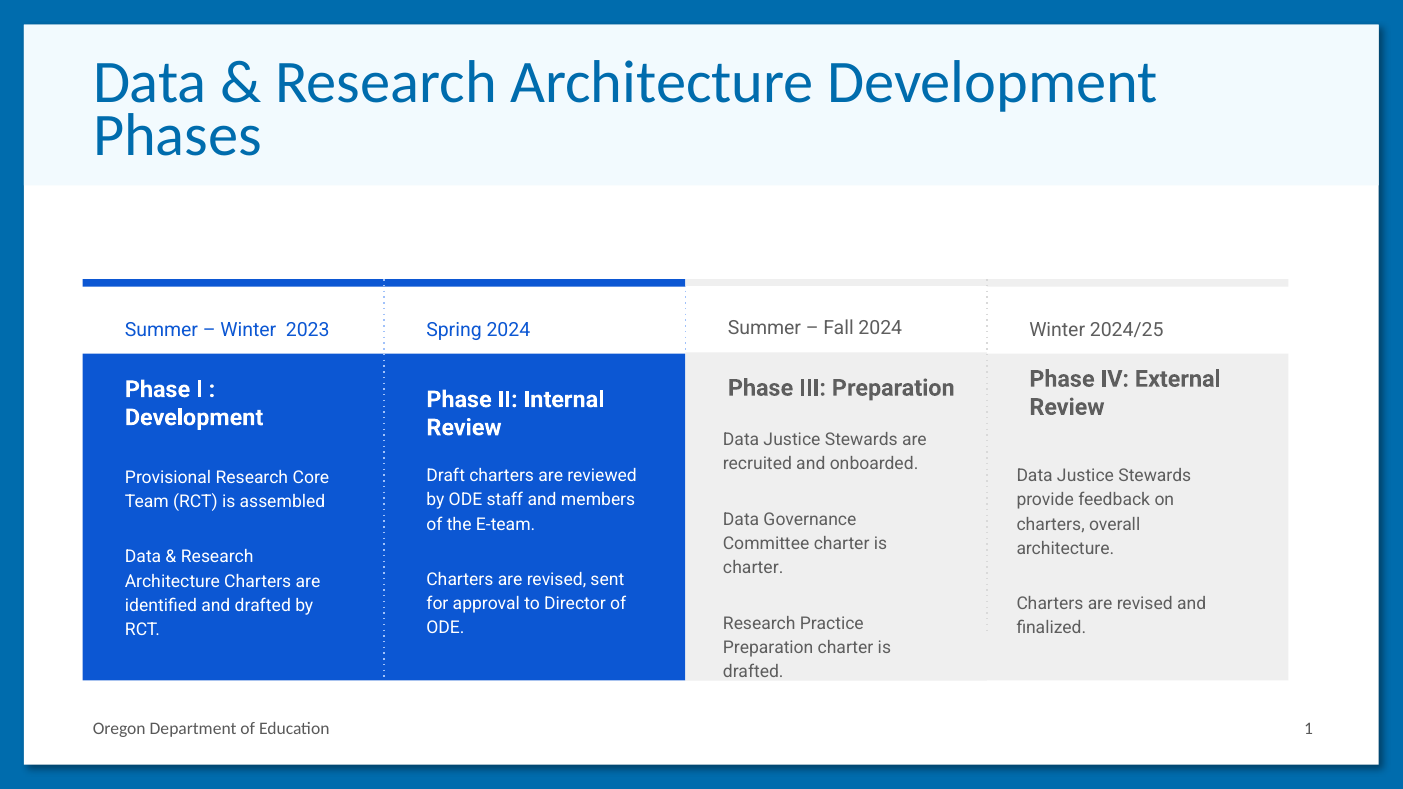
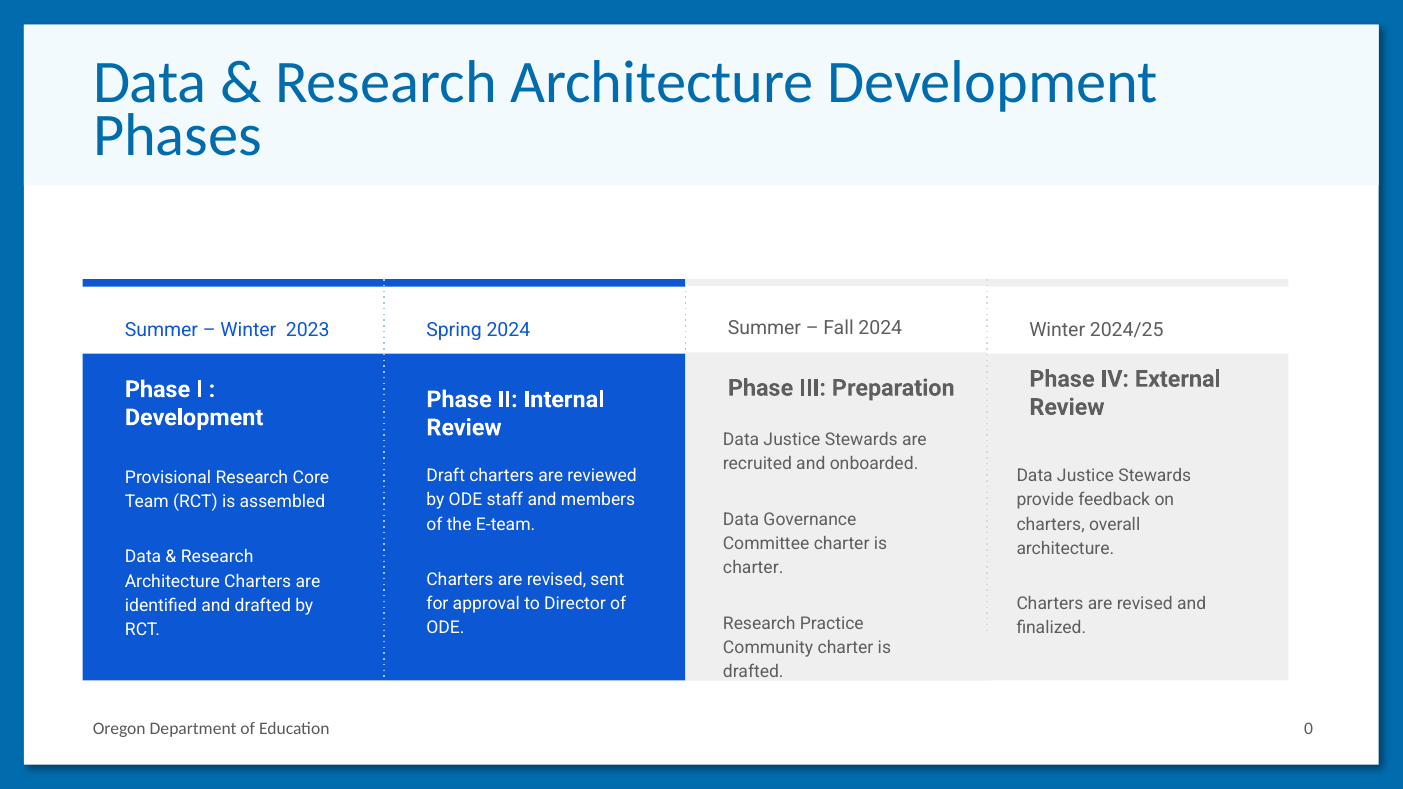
Preparation: Preparation -> Community (768, 648)
1: 1 -> 0 (1309, 729)
